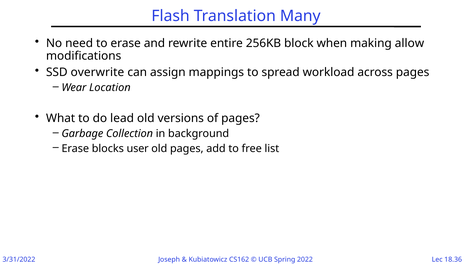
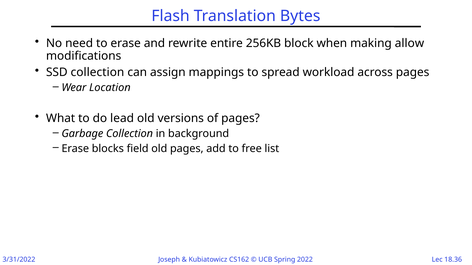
Many: Many -> Bytes (300, 16)
SSD overwrite: overwrite -> collection (97, 72)
user: user -> field (138, 149)
